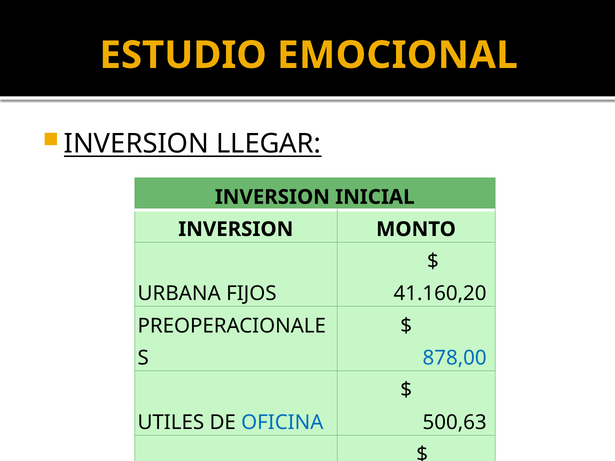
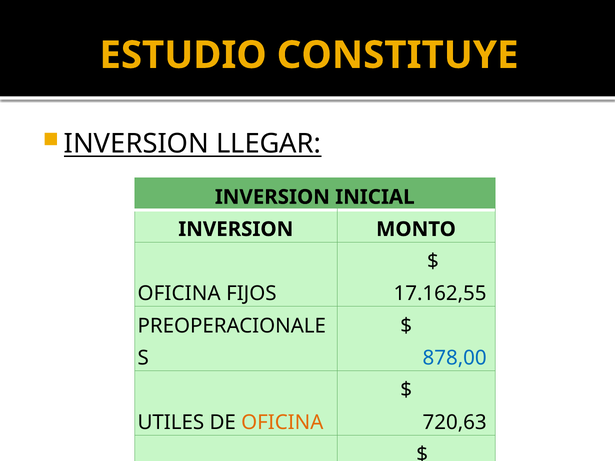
EMOCIONAL: EMOCIONAL -> CONSTITUYE (398, 55)
URBANA: URBANA -> OFICINA (179, 294)
41.160,20: 41.160,20 -> 17.162,55 (440, 294)
OFICINA colour: blue -> orange (282, 422)
500,63: 500,63 -> 720,63 (455, 422)
